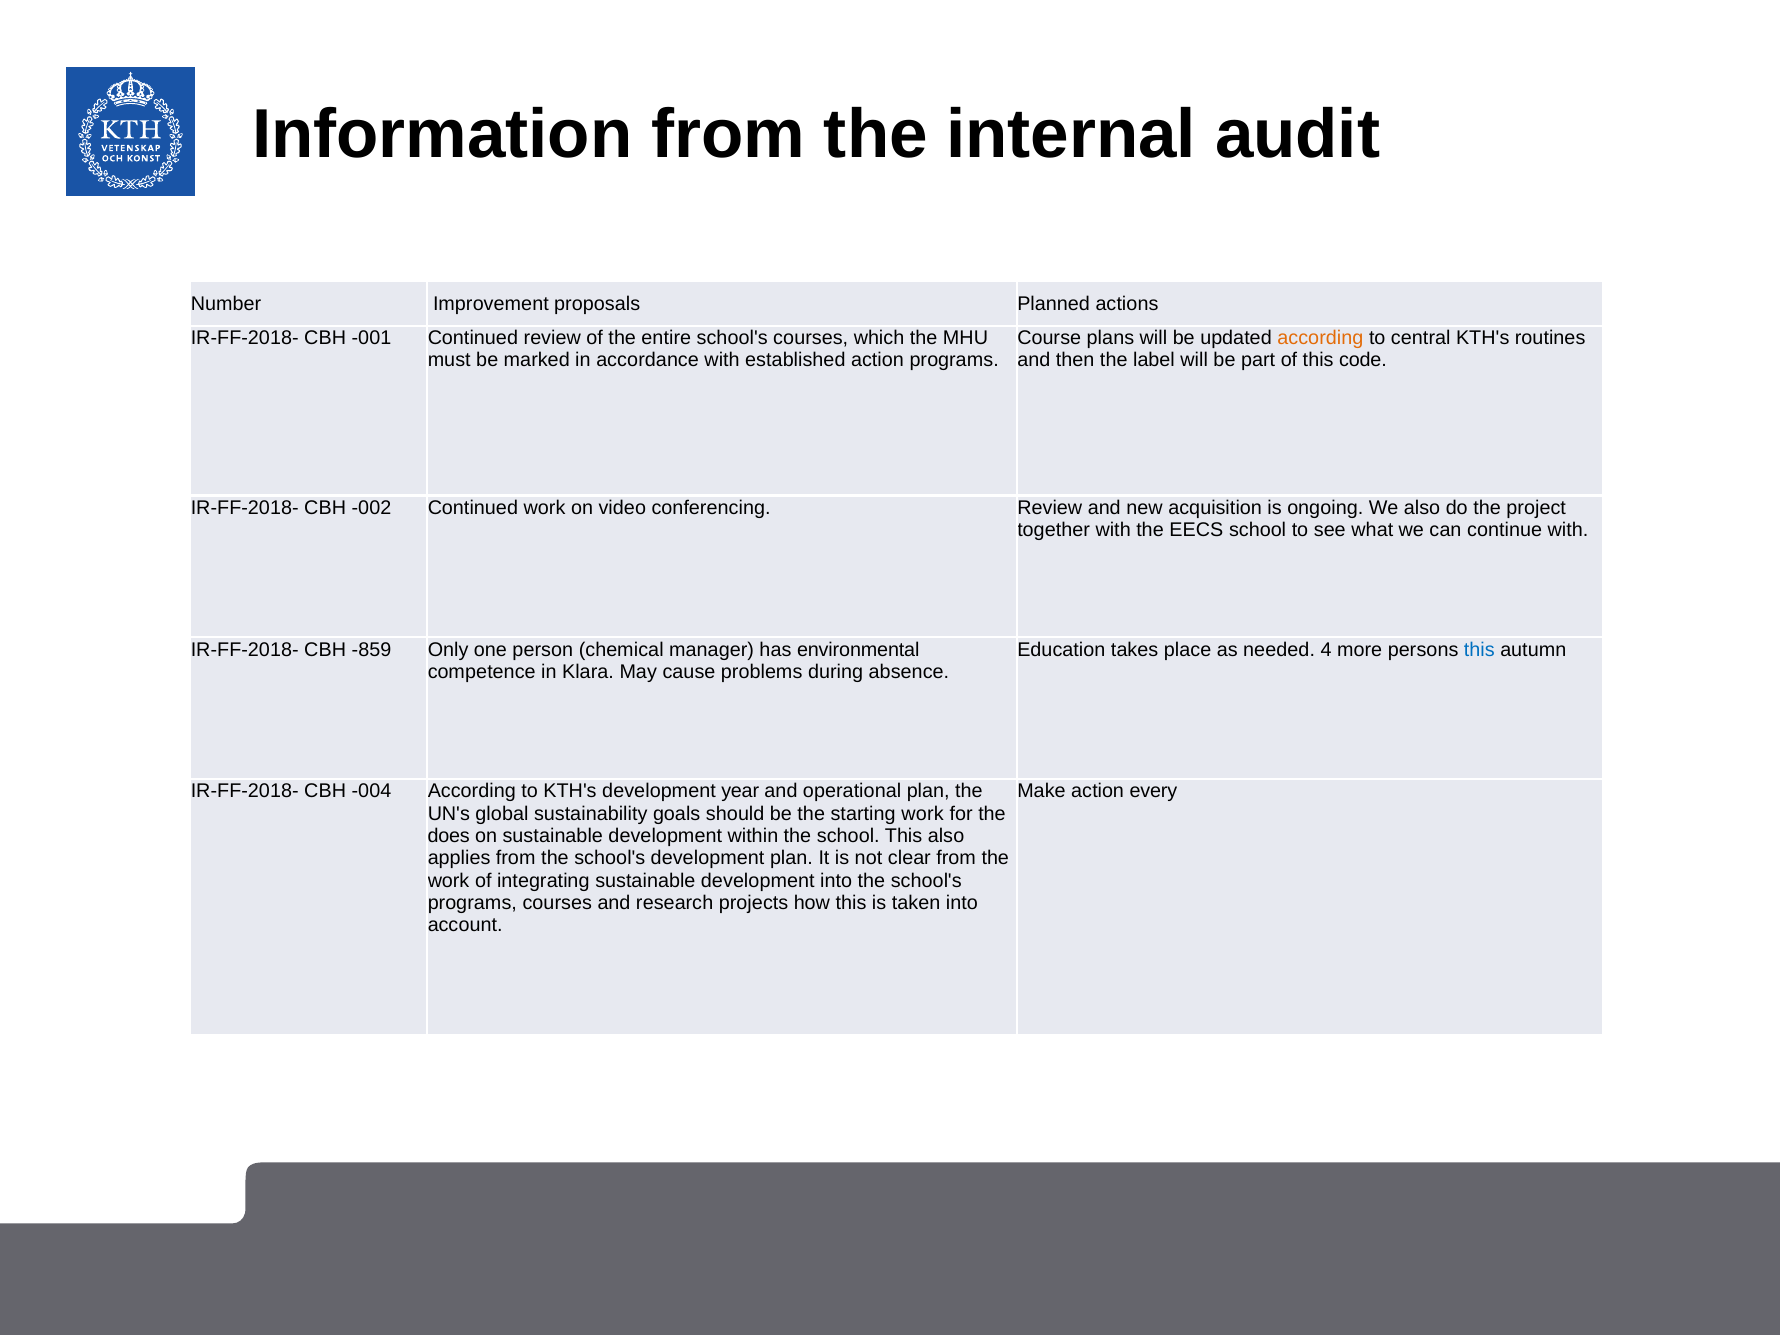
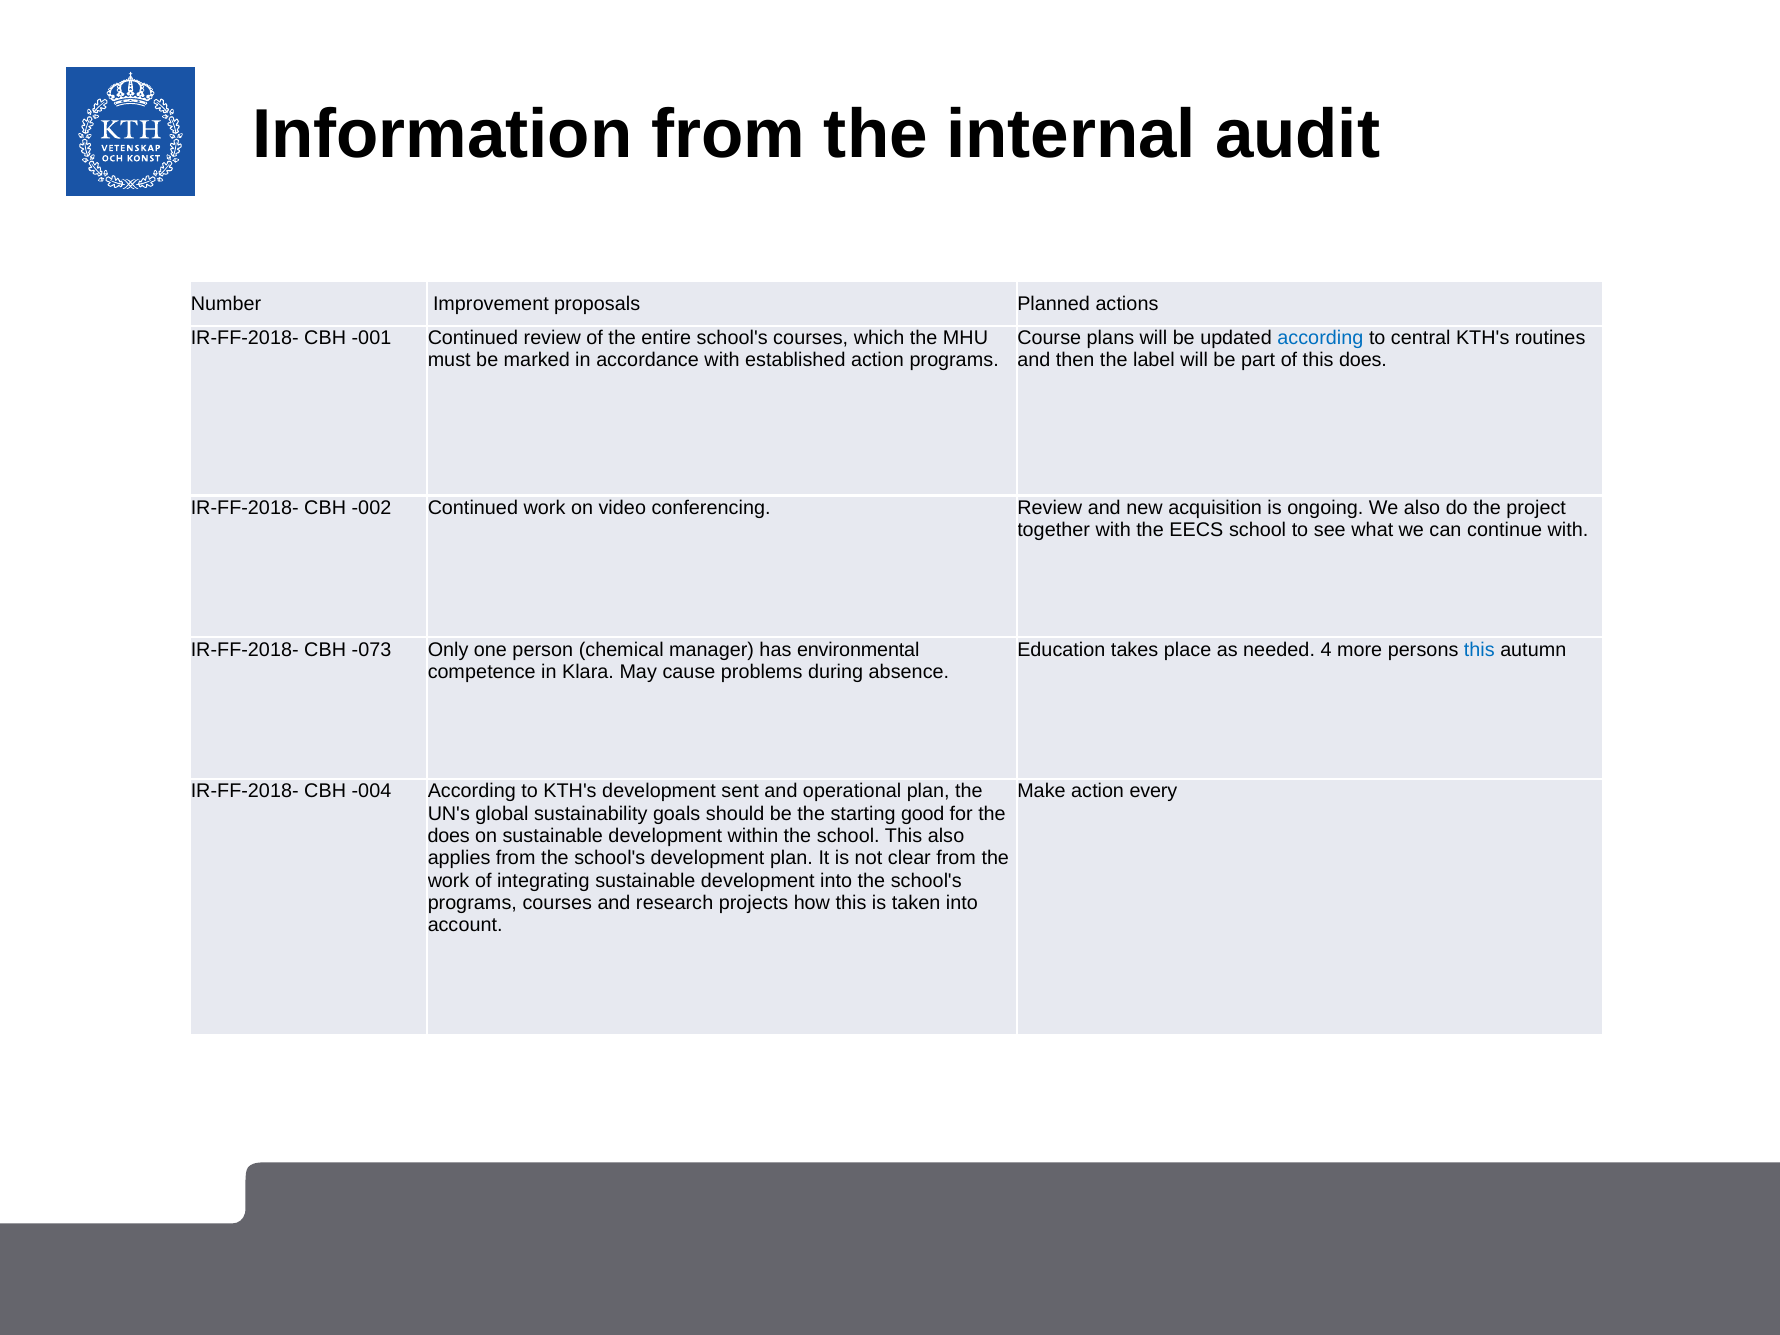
according colour: orange -> blue (1320, 338)
this code: code -> does (1363, 360)
-859: -859 -> -073 (371, 650)
year: year -> sent (740, 791)
starting work: work -> good (923, 814)
